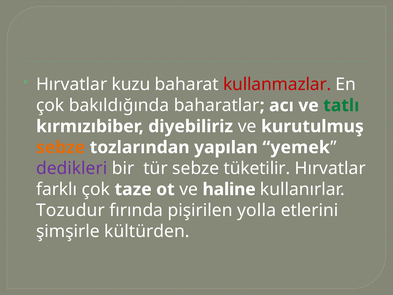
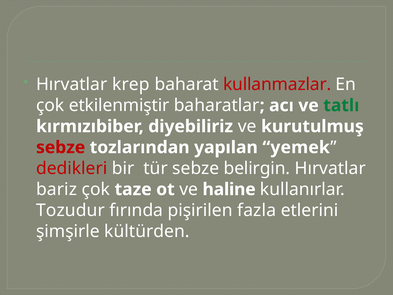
kuzu: kuzu -> krep (131, 84)
bakıldığında: bakıldığında -> etkilenmiştir (119, 105)
sebze colour: orange -> red (61, 147)
dedikleri colour: purple -> red (72, 168)
tüketilir: tüketilir -> belirgin (257, 168)
farklı: farklı -> bariz (57, 189)
yolla: yolla -> fazla (257, 210)
